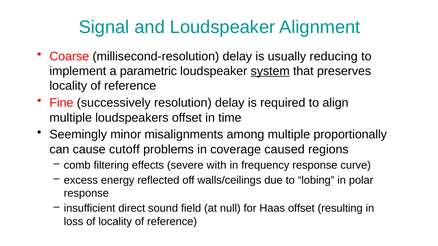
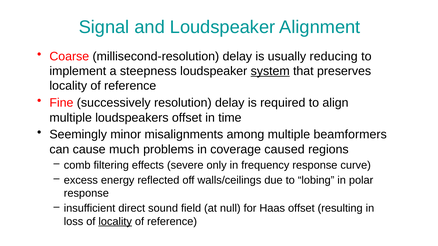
parametric: parametric -> steepness (148, 71)
proportionally: proportionally -> beamformers (350, 135)
cutoff: cutoff -> much (124, 150)
with: with -> only (217, 165)
locality underline: none -> present (115, 222)
